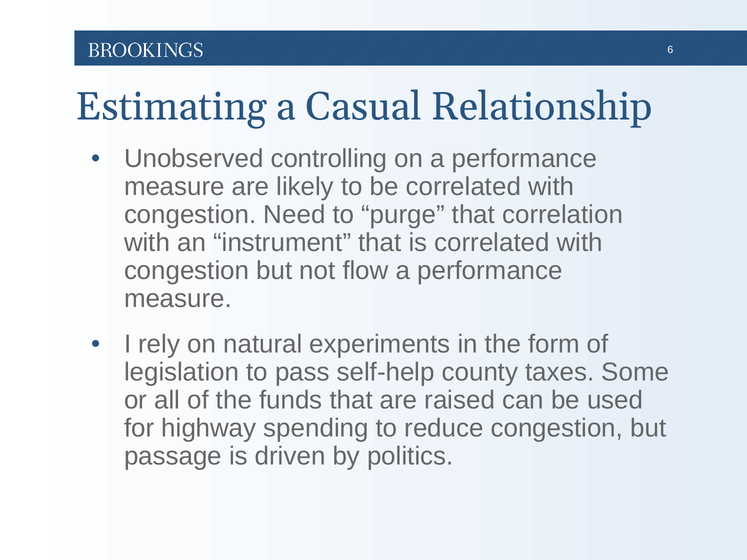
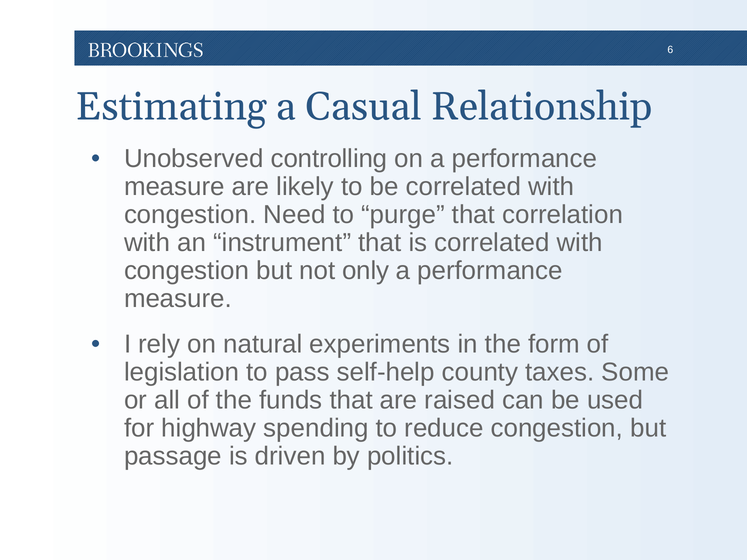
flow: flow -> only (366, 271)
